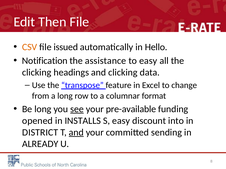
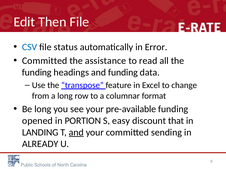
CSV colour: orange -> blue (30, 47)
issued: issued -> status (66, 47)
Hello: Hello -> Error (156, 47)
Notification: Notification -> Committed (45, 61)
to easy: easy -> read (148, 61)
clicking: clicking -> funding (37, 73)
and clicking: clicking -> funding (123, 73)
see underline: present -> none (77, 109)
INSTALLS: INSTALLS -> PORTION (83, 121)
into: into -> that (176, 121)
DISTRICT: DISTRICT -> LANDING (40, 133)
